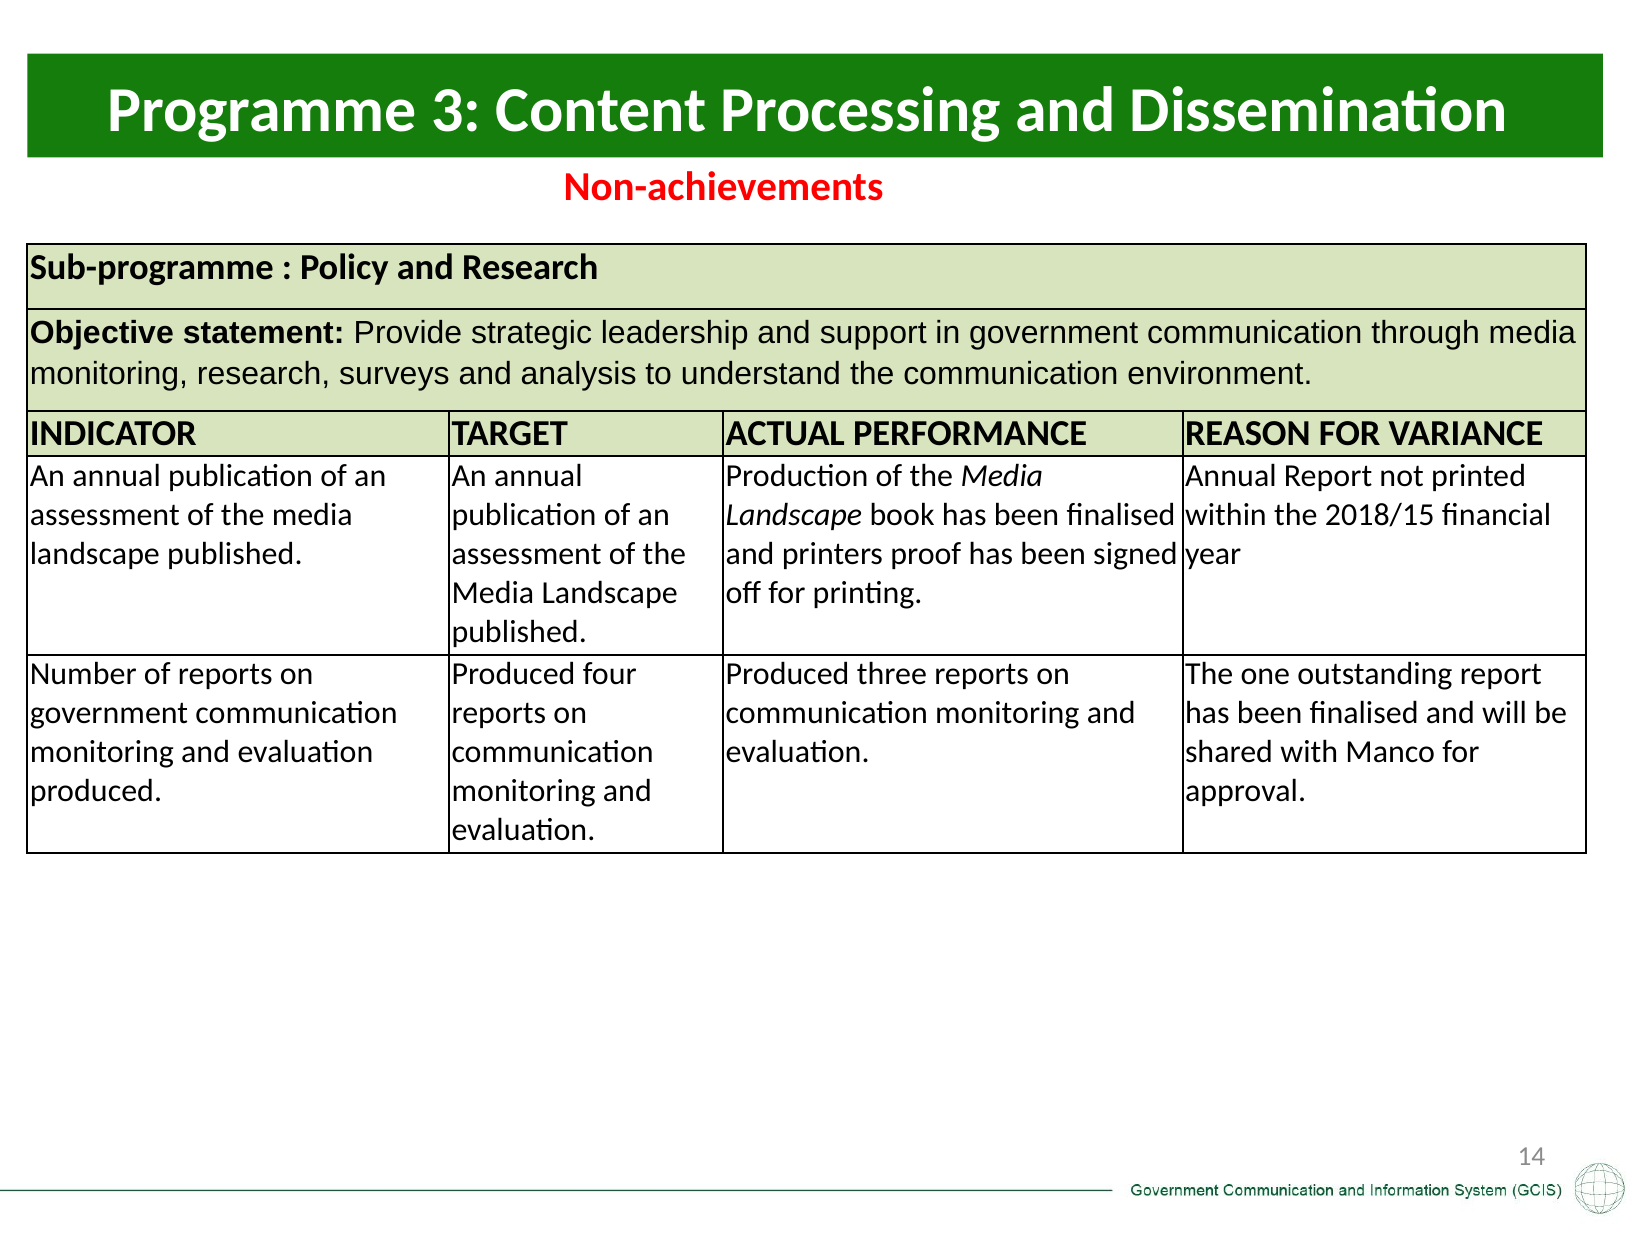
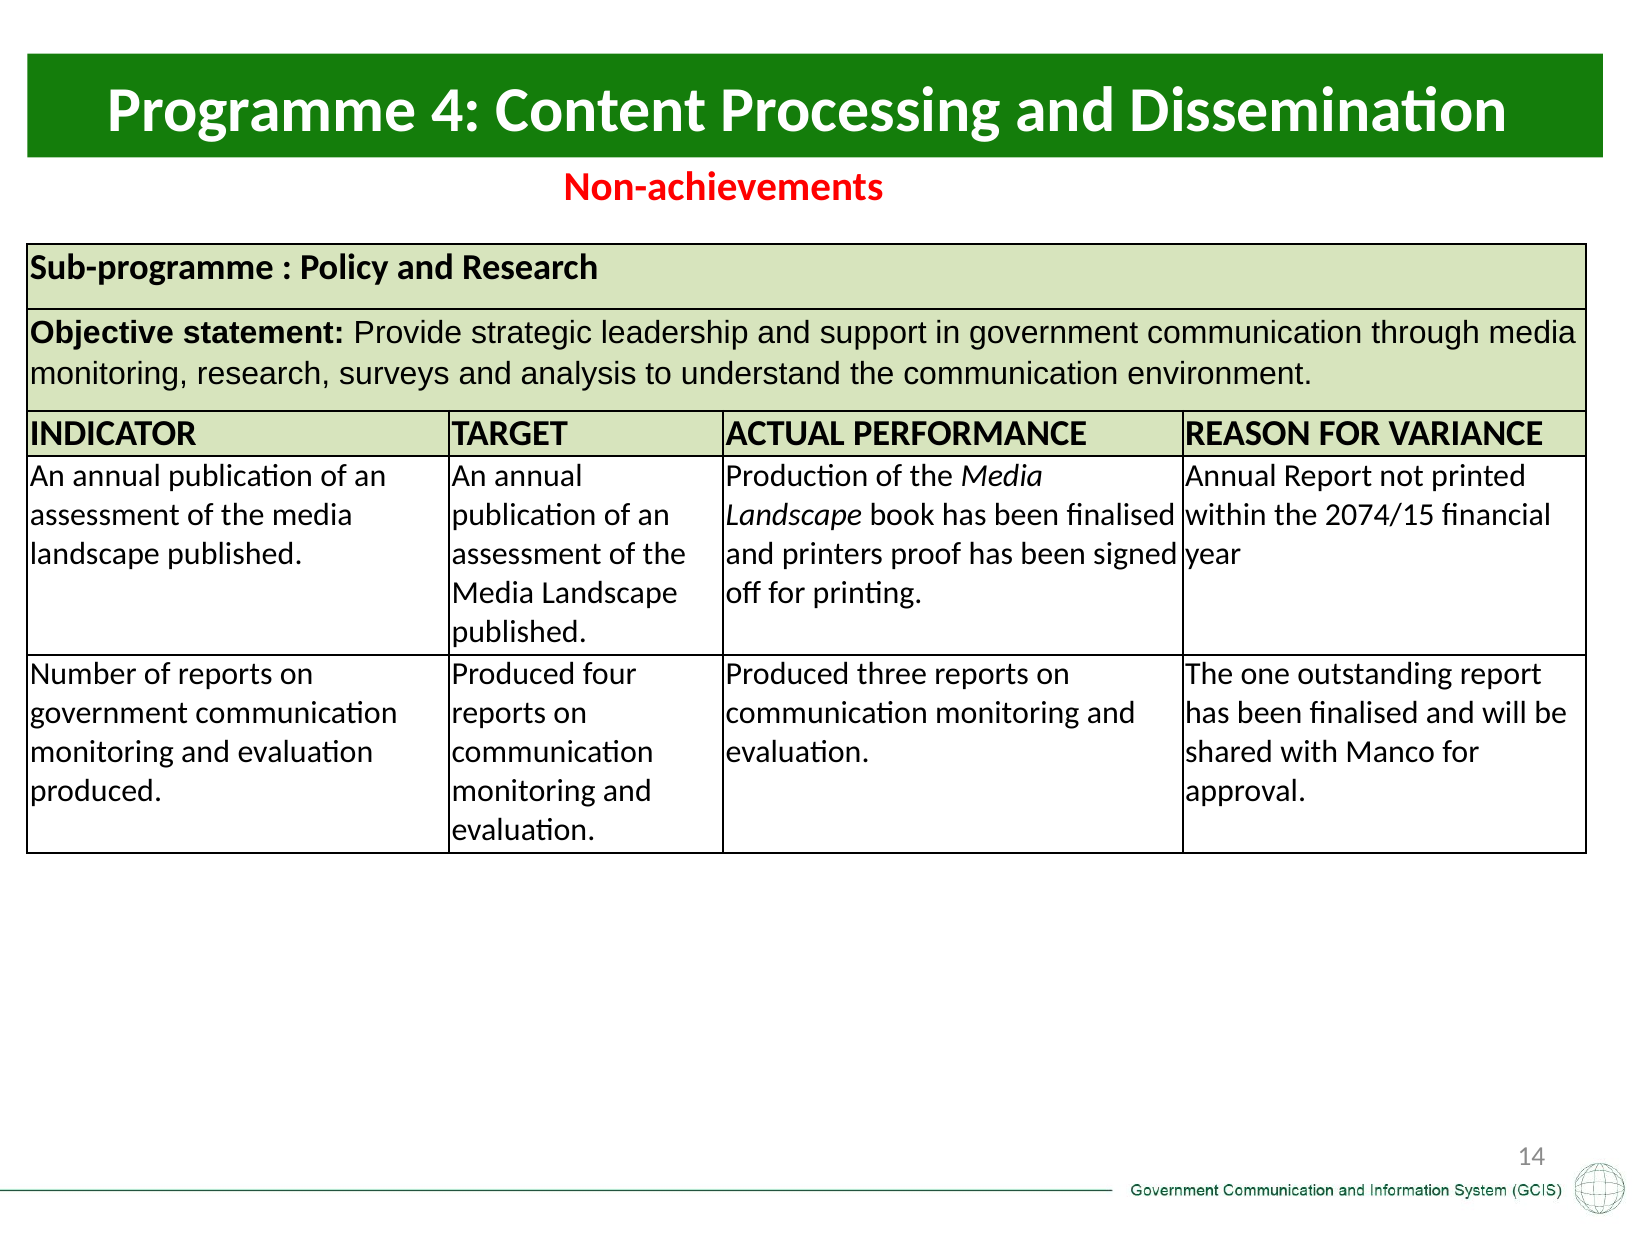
3: 3 -> 4 (456, 110)
2018/15: 2018/15 -> 2074/15 (1380, 515)
